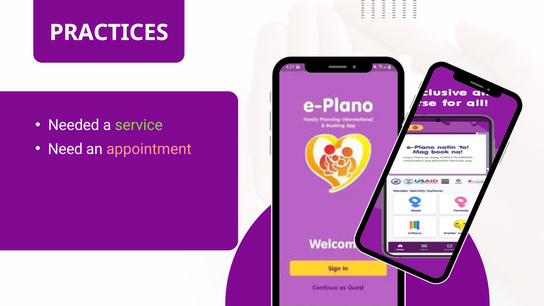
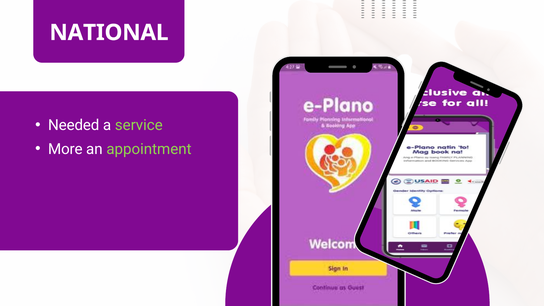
PRACTICES: PRACTICES -> NATIONAL (109, 33)
Need: Need -> More (65, 149)
appointment colour: pink -> light green (149, 149)
